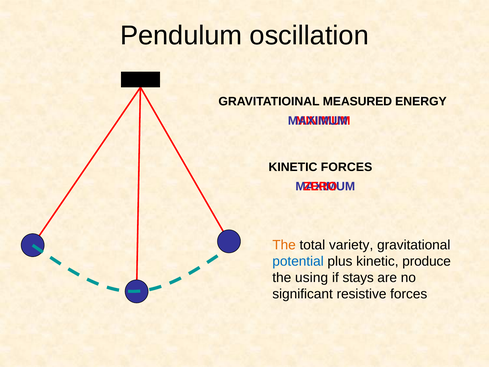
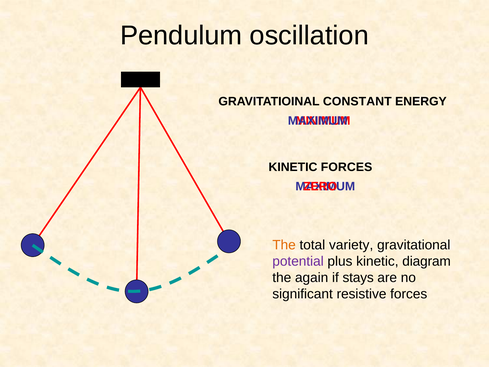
MEASURED: MEASURED -> CONSTANT (357, 102)
potential colour: blue -> purple (298, 261)
produce: produce -> diagram (427, 261)
using: using -> again (312, 278)
